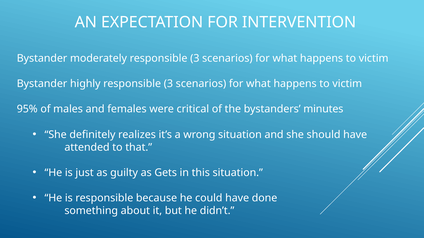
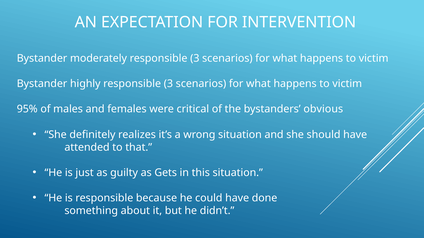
minutes: minutes -> obvious (323, 109)
